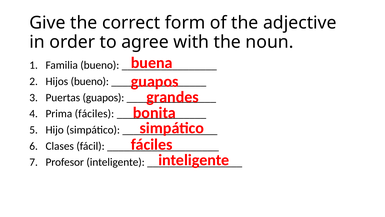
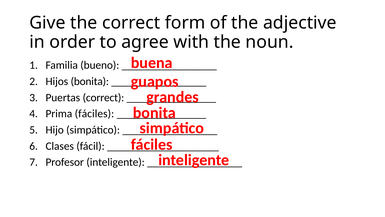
Hijos bueno: bueno -> bonita (90, 81)
Puertas guapos: guapos -> correct (103, 97)
